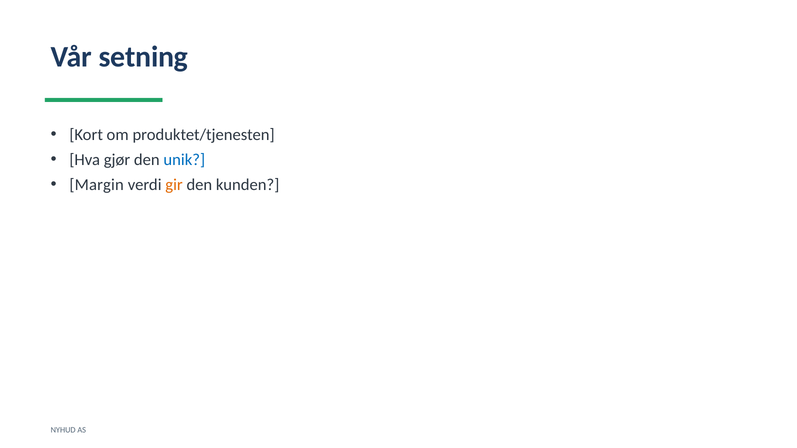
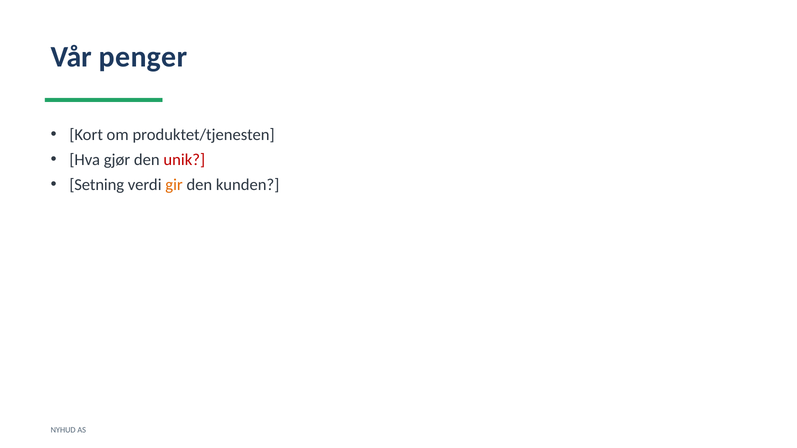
setning: setning -> penger (143, 57)
unik colour: blue -> red (184, 160)
Margin: Margin -> Setning (97, 185)
